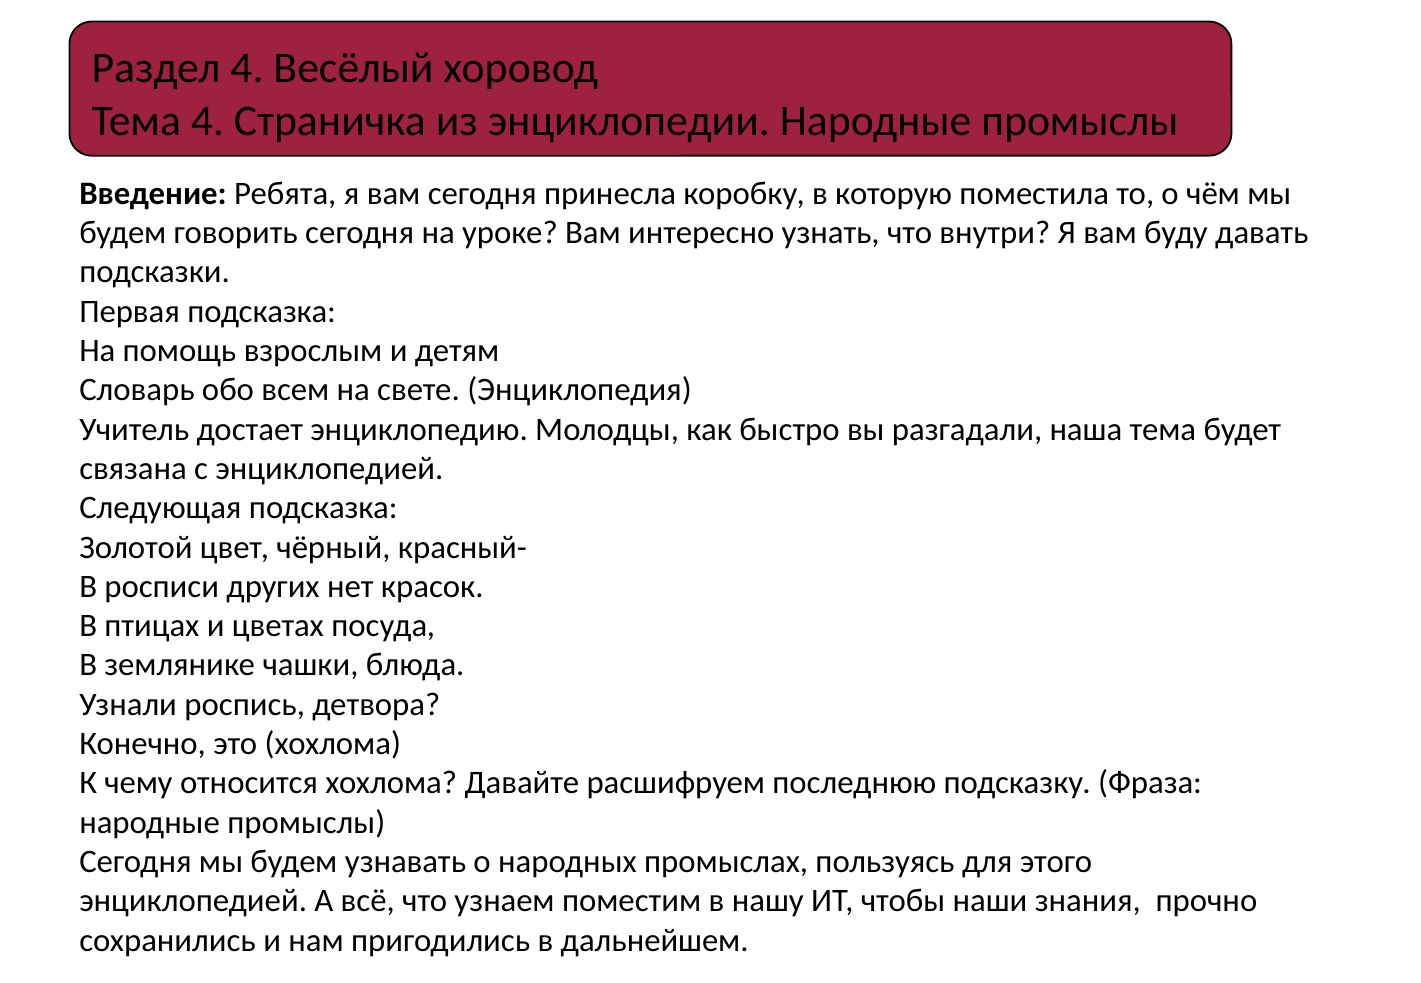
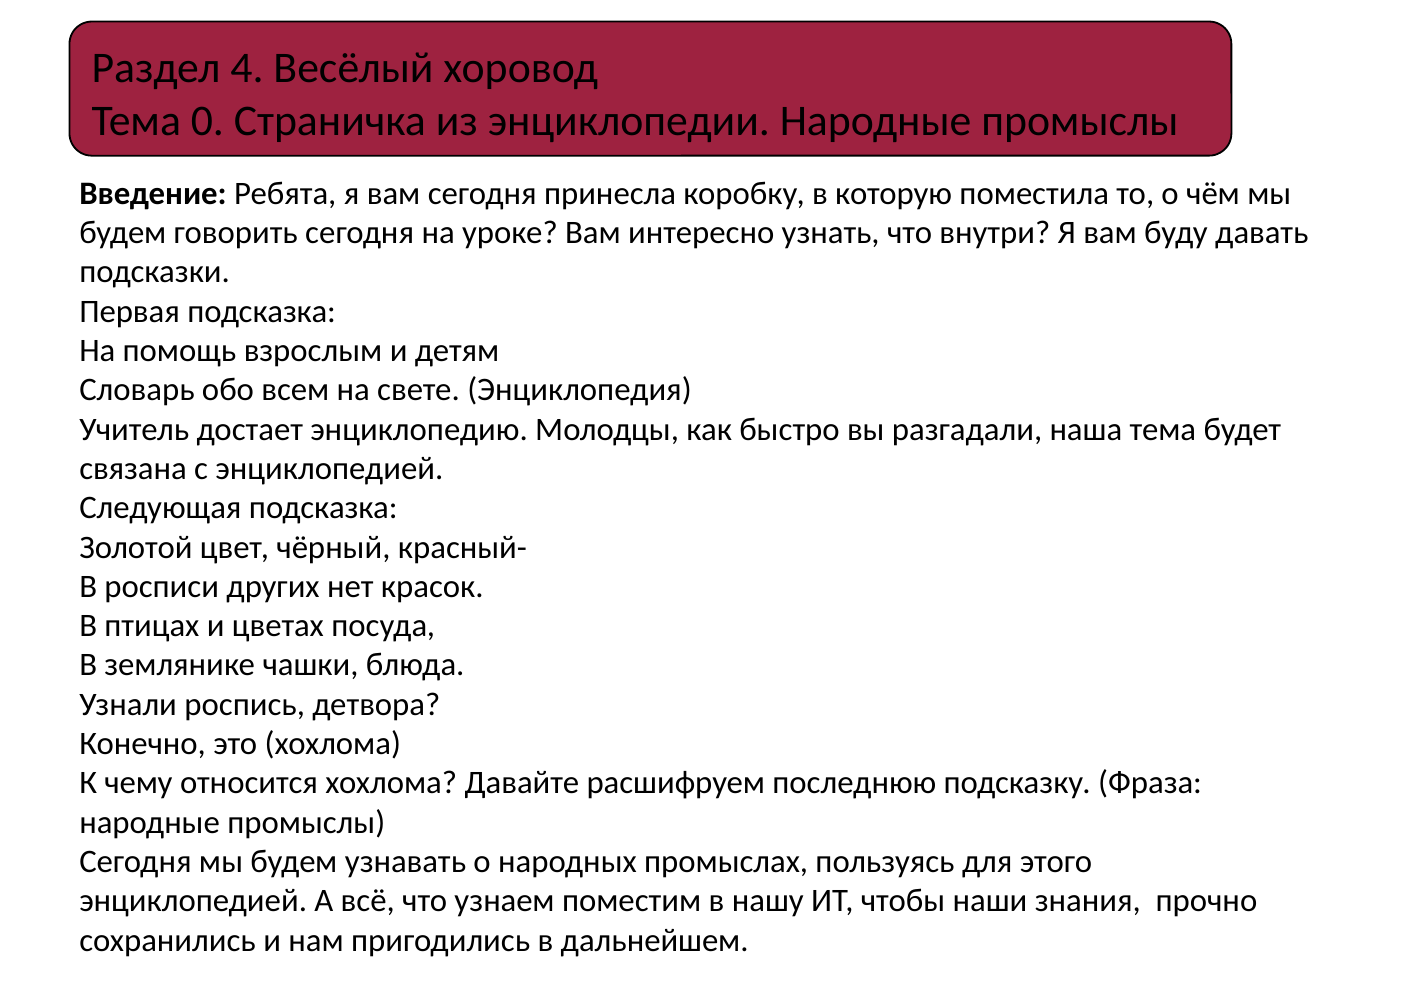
Тема 4: 4 -> 0 (207, 121)
